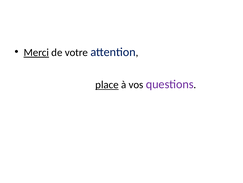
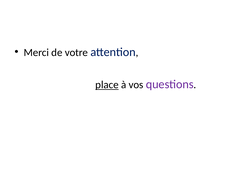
Merci underline: present -> none (36, 52)
